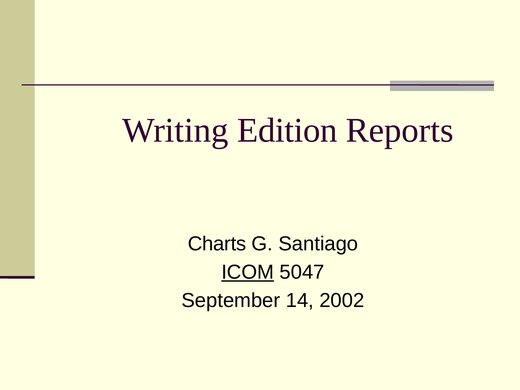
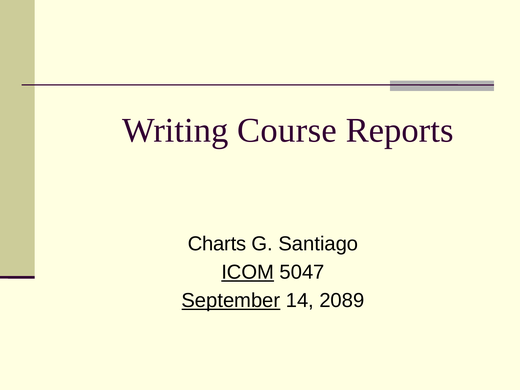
Edition: Edition -> Course (287, 130)
September underline: none -> present (231, 301)
2002: 2002 -> 2089 (342, 301)
